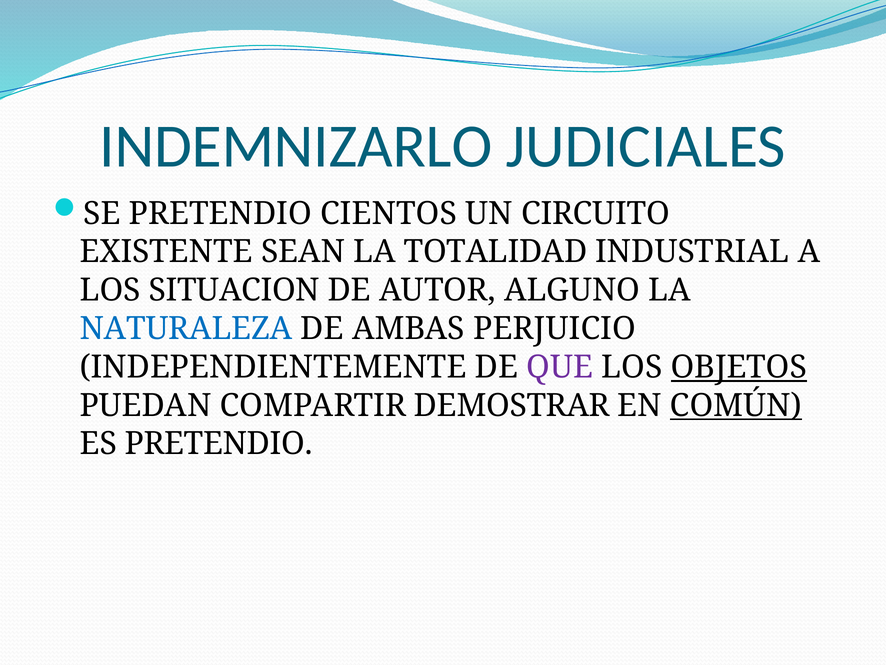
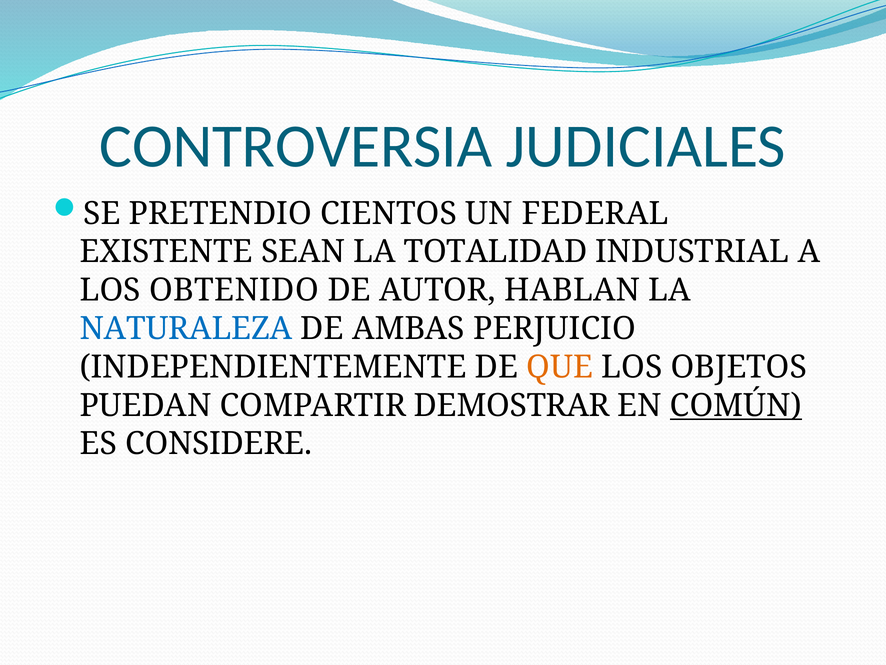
INDEMNIZARLO: INDEMNIZARLO -> CONTROVERSIA (296, 146)
CIRCUITO: CIRCUITO -> FEDERAL (595, 213)
SITUACION: SITUACION -> OBTENIDO (234, 290)
ALGUNO: ALGUNO -> HABLAN (572, 290)
QUE colour: purple -> orange (560, 367)
OBJETOS underline: present -> none (739, 367)
ES PRETENDIO: PRETENDIO -> CONSIDERE (219, 444)
